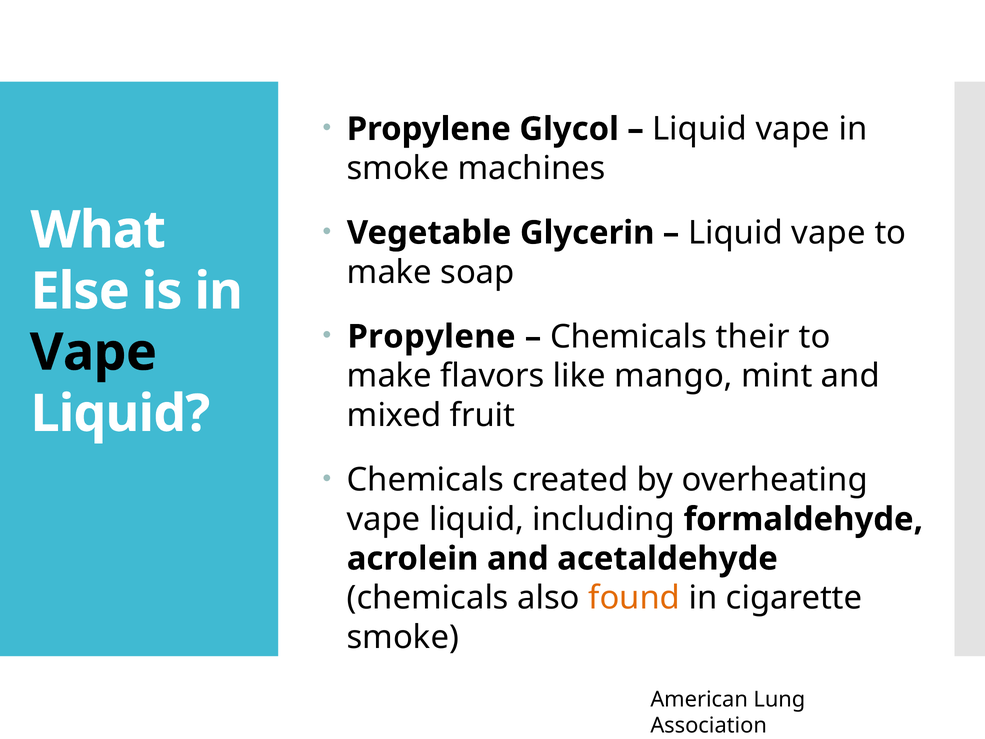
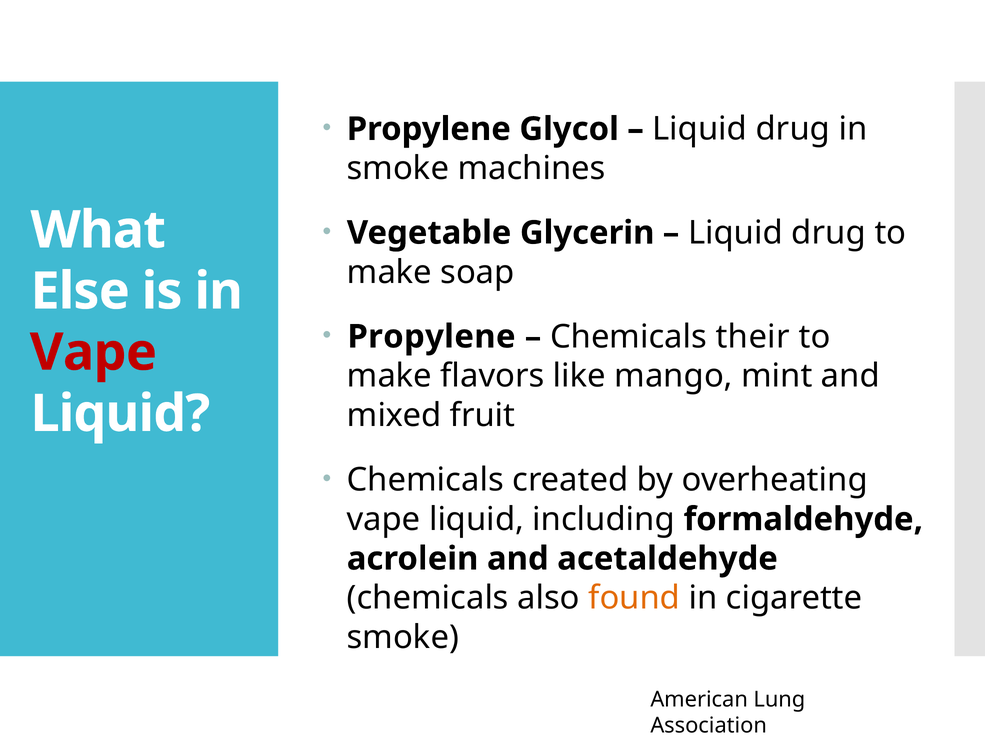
vape: vape -> drug (793, 129)
vape: vape -> drug (829, 233)
Vape colour: black -> red (93, 352)
